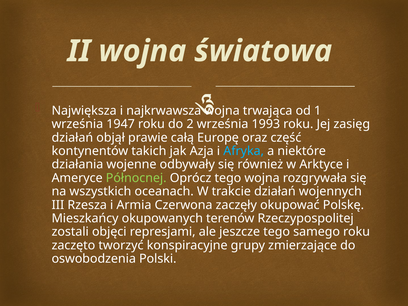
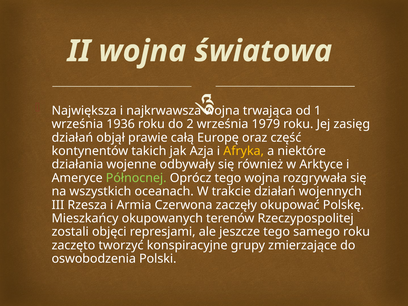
1947: 1947 -> 1936 (121, 124)
1993: 1993 -> 1979 (266, 124)
Afryka colour: light blue -> yellow (244, 151)
